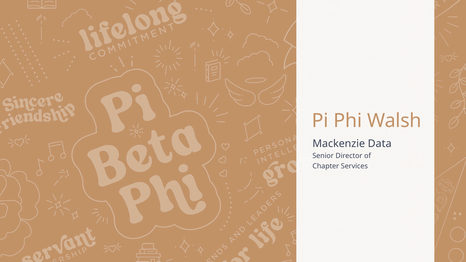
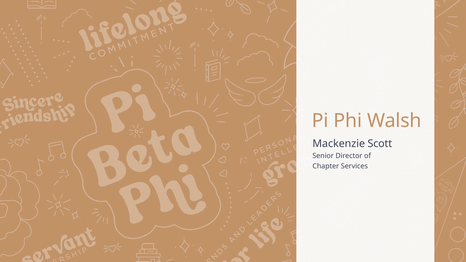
Data: Data -> Scott (380, 144)
